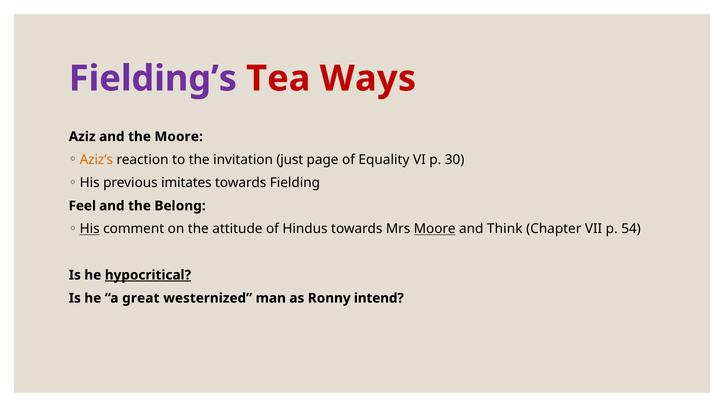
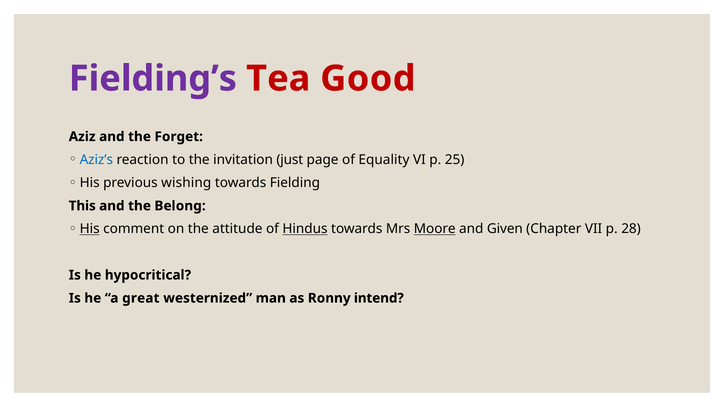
Ways: Ways -> Good (368, 79)
the Moore: Moore -> Forget (179, 137)
Aziz’s colour: orange -> blue (96, 160)
30: 30 -> 25 (455, 160)
imitates: imitates -> wishing (186, 183)
Feel: Feel -> This (82, 206)
Hindus underline: none -> present (305, 229)
Think: Think -> Given (505, 229)
54: 54 -> 28 (631, 229)
hypocritical underline: present -> none (148, 275)
